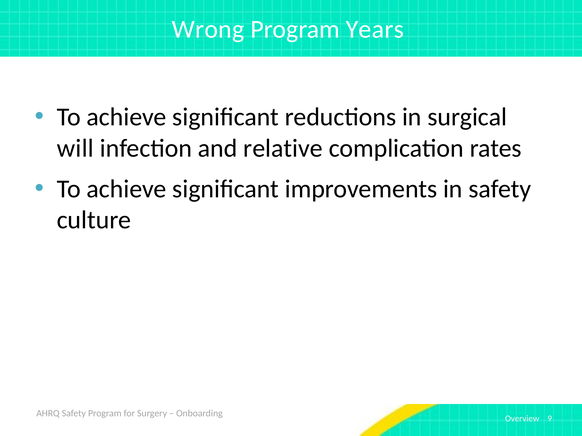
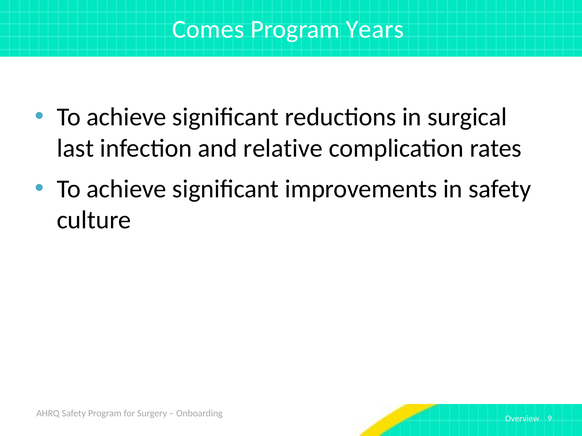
Wrong: Wrong -> Comes (208, 29)
will: will -> last (75, 148)
